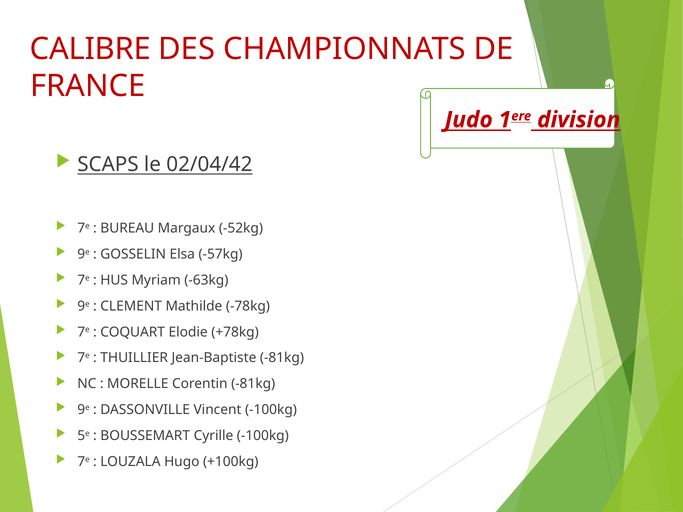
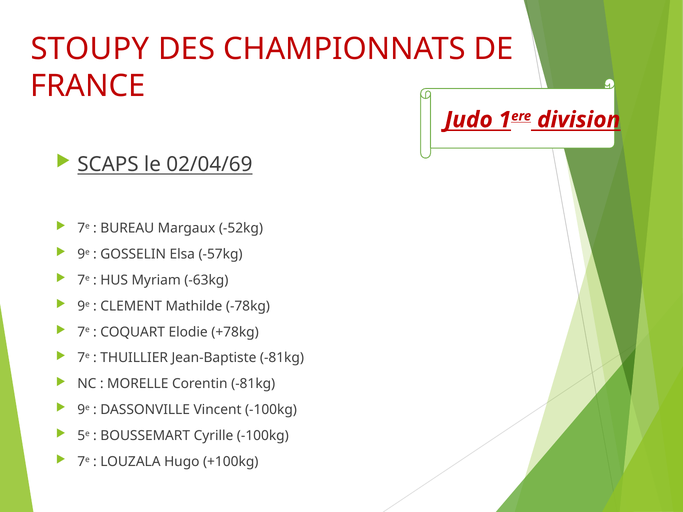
CALIBRE: CALIBRE -> STOUPY (90, 49)
02/04/42: 02/04/42 -> 02/04/69 (209, 164)
